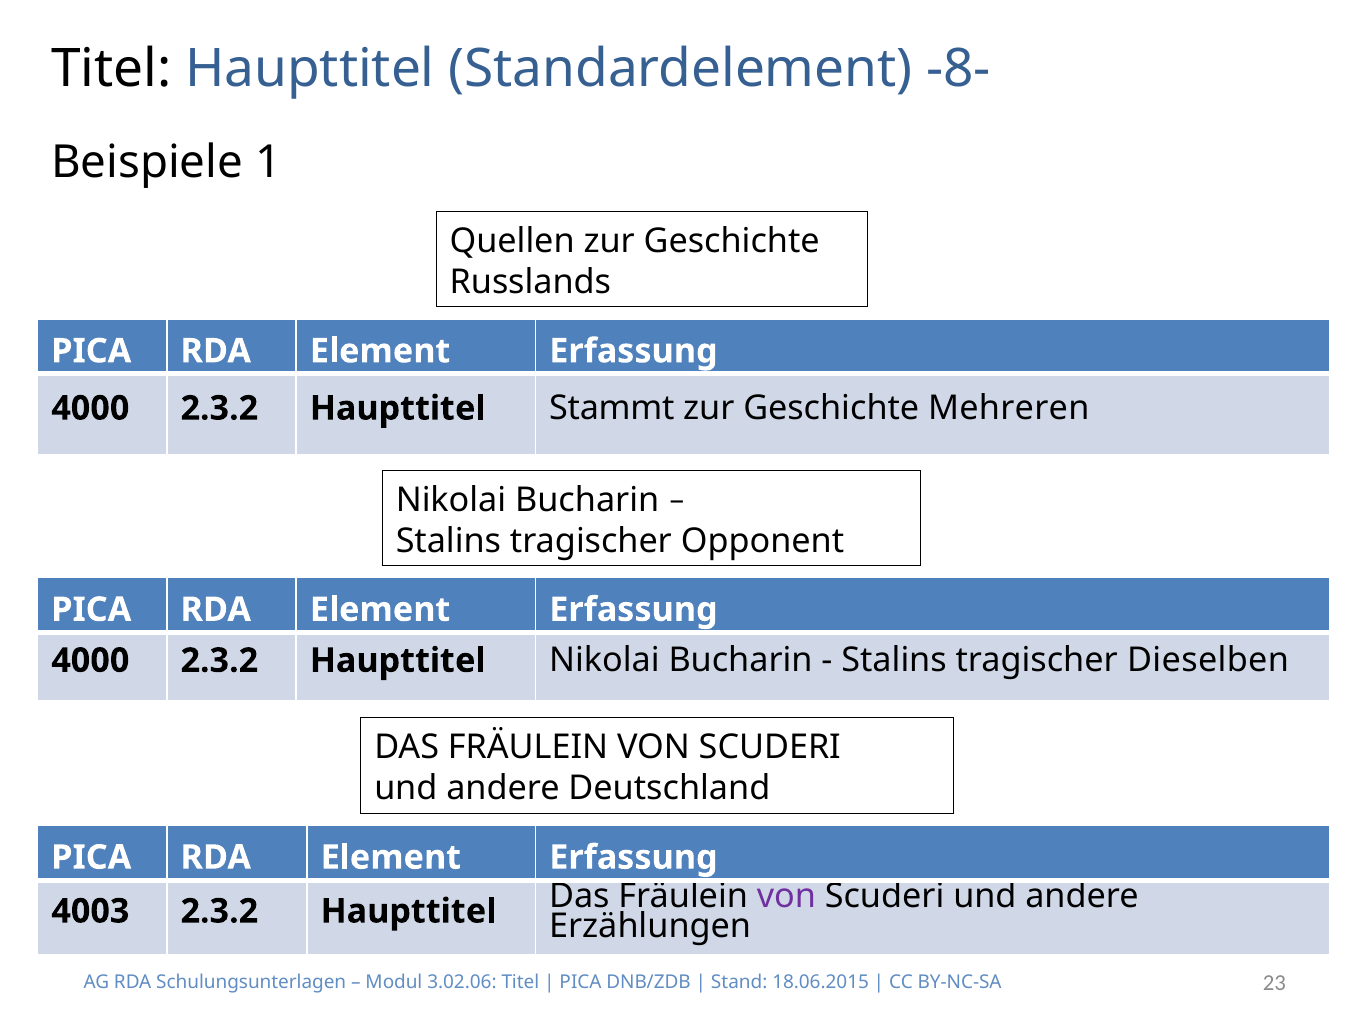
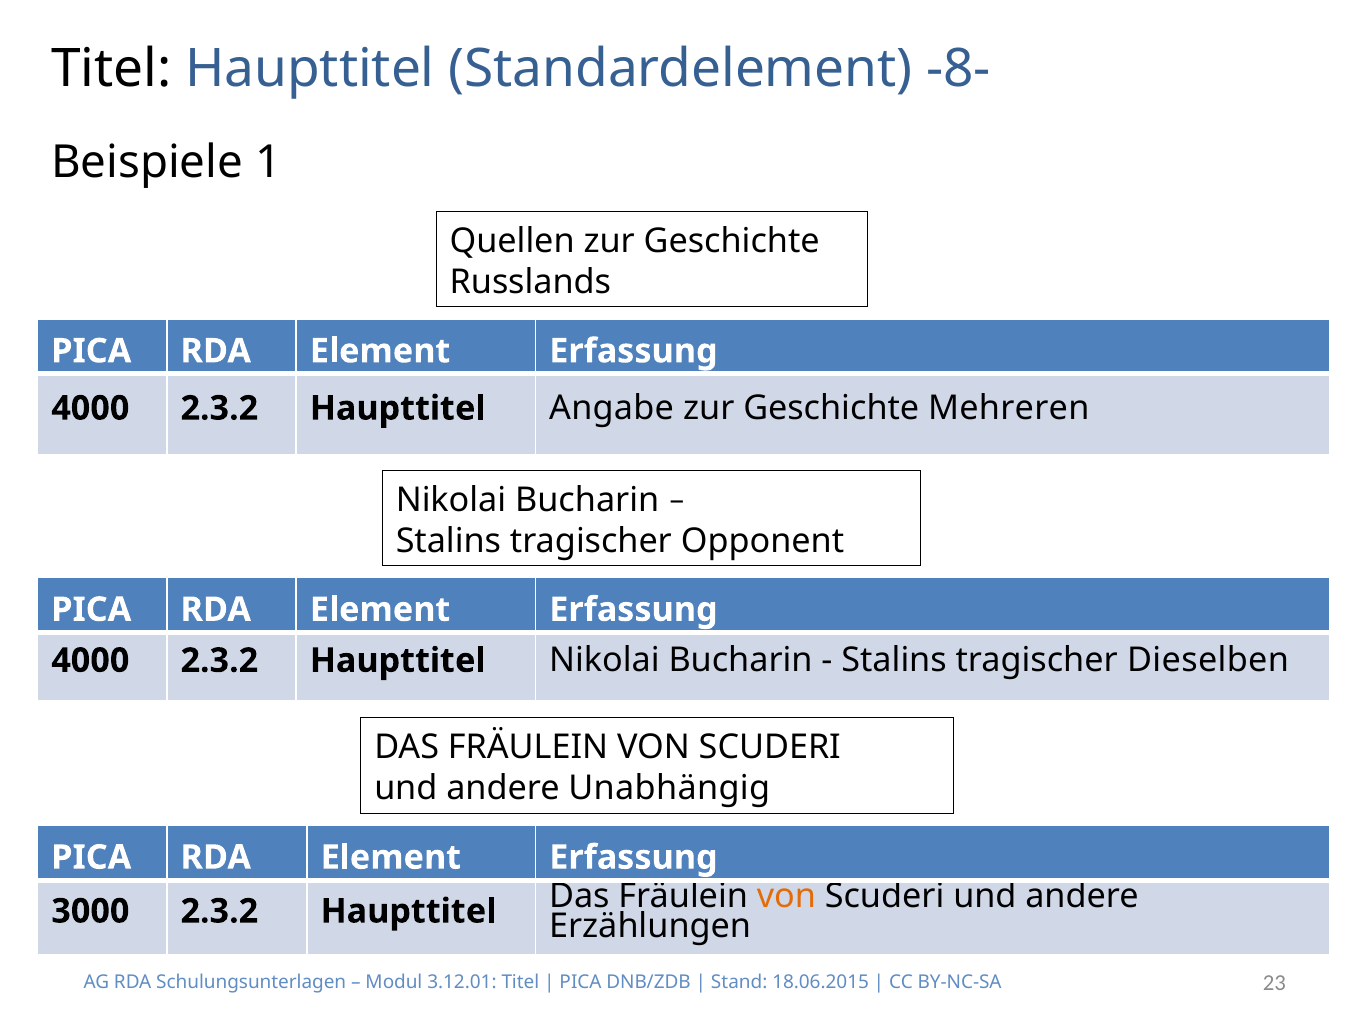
Stammt: Stammt -> Angabe (612, 408)
Deutschland: Deutschland -> Unabhängig (669, 788)
von colour: purple -> orange (786, 896)
4003: 4003 -> 3000 (90, 911)
3.02.06: 3.02.06 -> 3.12.01 (462, 983)
